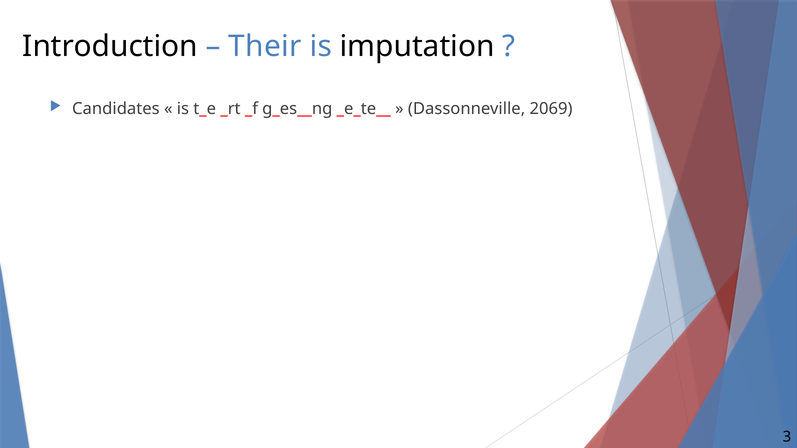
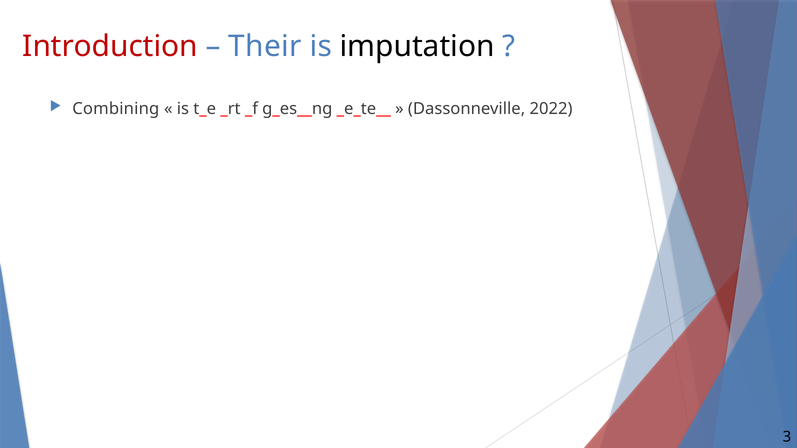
Introduction colour: black -> red (110, 47)
Candidates: Candidates -> Combining (116, 109)
2069: 2069 -> 2022 (551, 109)
